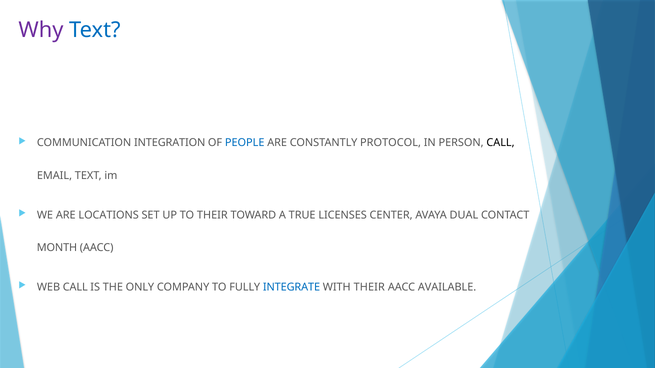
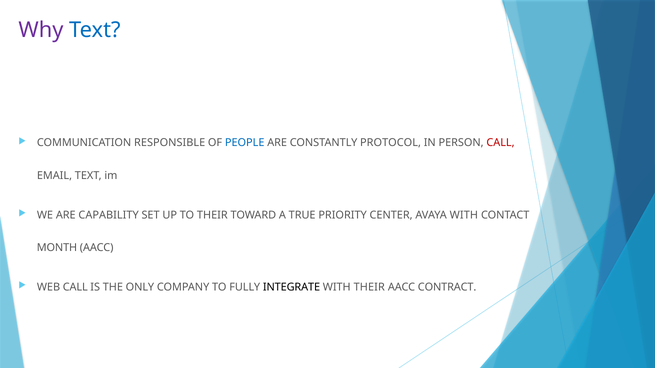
INTEGRATION: INTEGRATION -> RESPONSIBLE (170, 143)
CALL colour: black -> red (501, 143)
LOCATIONS: LOCATIONS -> CAPABILITY (109, 215)
LICENSES: LICENSES -> PRIORITY (343, 215)
AVAYA DUAL: DUAL -> WITH (464, 215)
INTEGRATE colour: blue -> black (292, 288)
AVAILABLE: AVAILABLE -> CONTRACT (447, 288)
